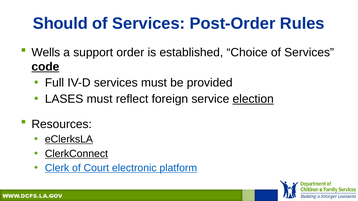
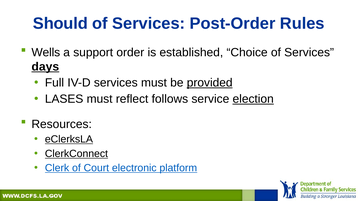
code: code -> days (45, 67)
provided underline: none -> present (210, 83)
foreign: foreign -> follows (170, 99)
